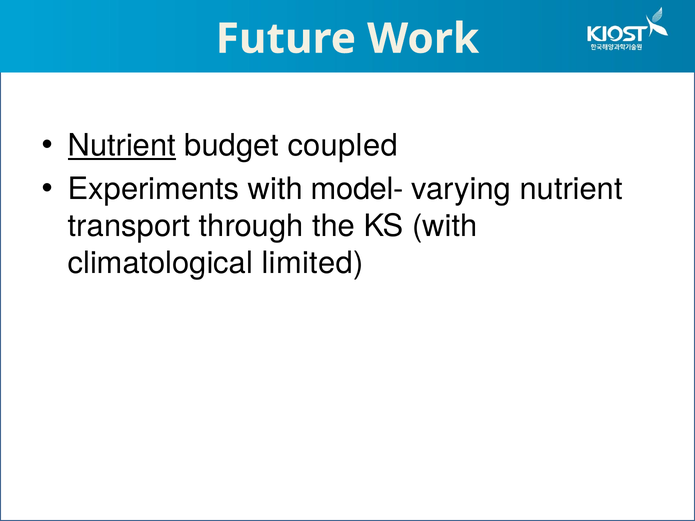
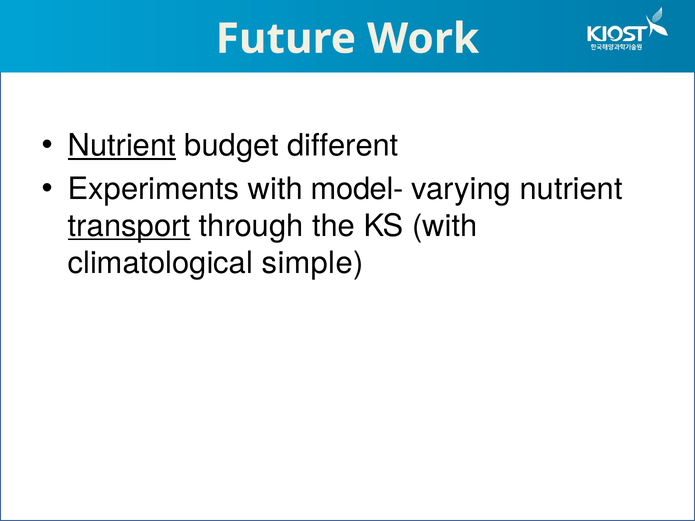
coupled: coupled -> different (343, 146)
transport underline: none -> present (129, 226)
limited: limited -> simple (313, 263)
